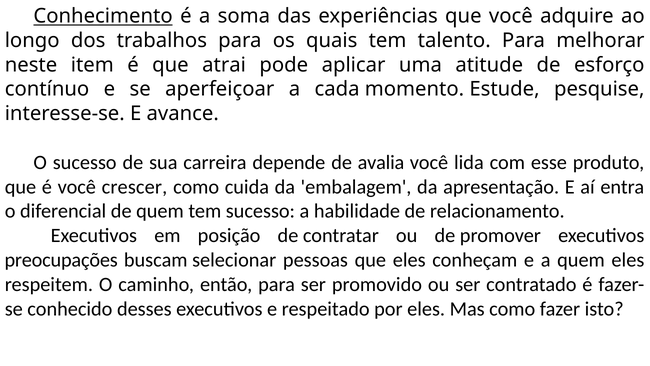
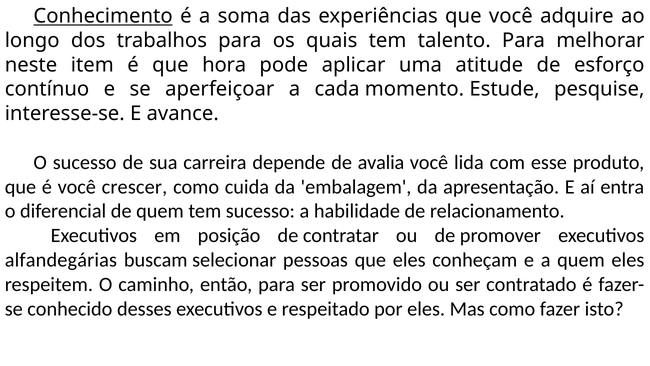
atrai: atrai -> hora (224, 65)
preocupações: preocupações -> alfandegárias (61, 260)
